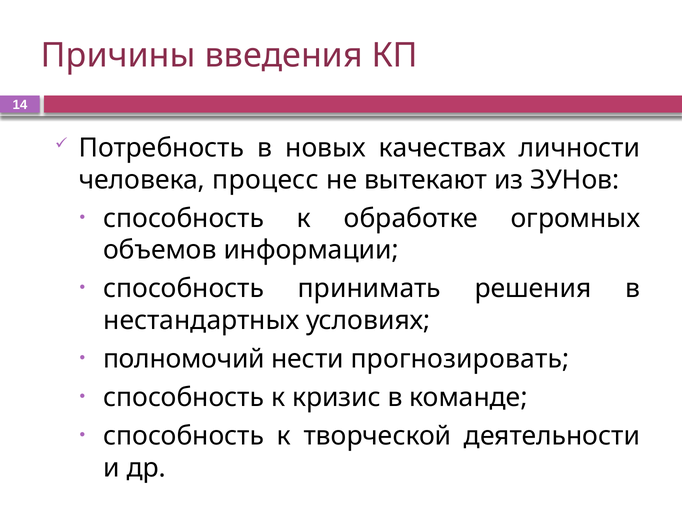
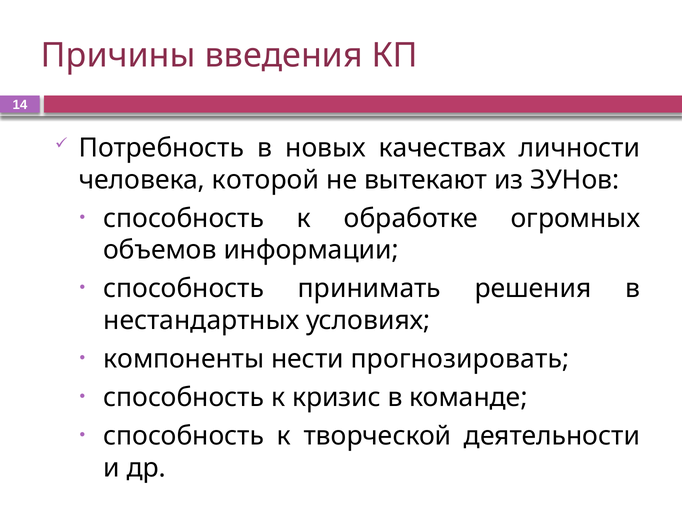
процесс: процесс -> которой (266, 180)
полномочий: полномочий -> компоненты (184, 359)
